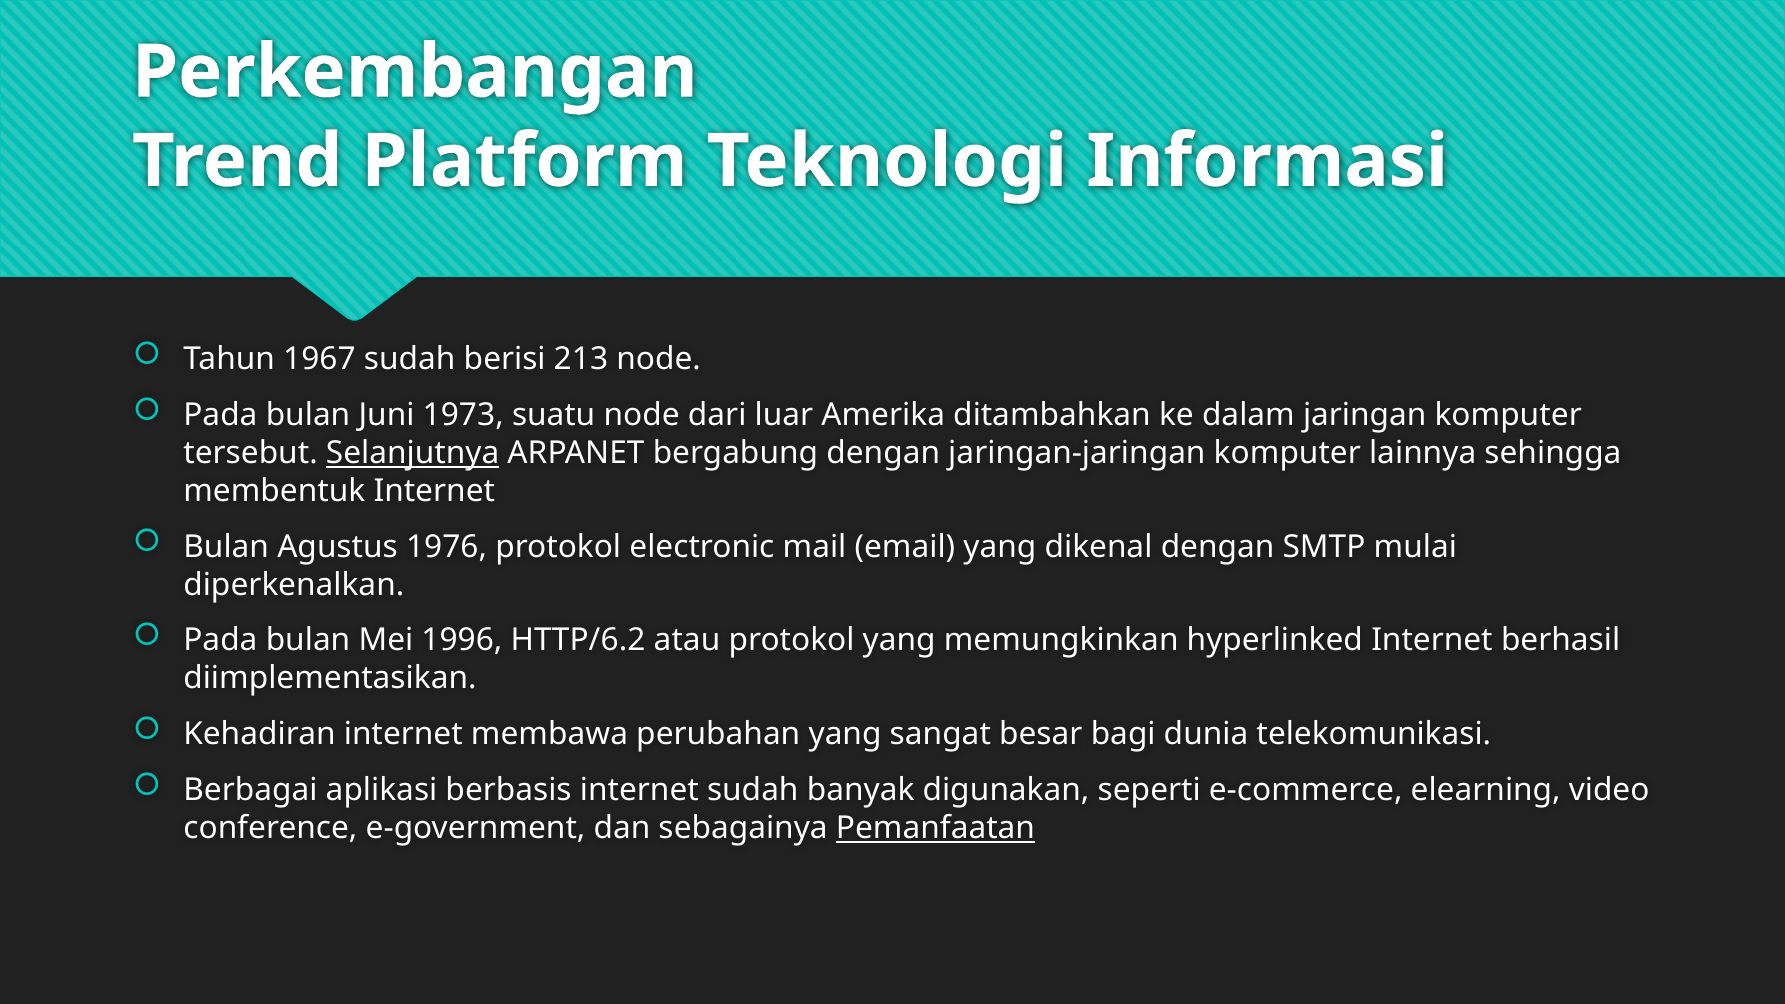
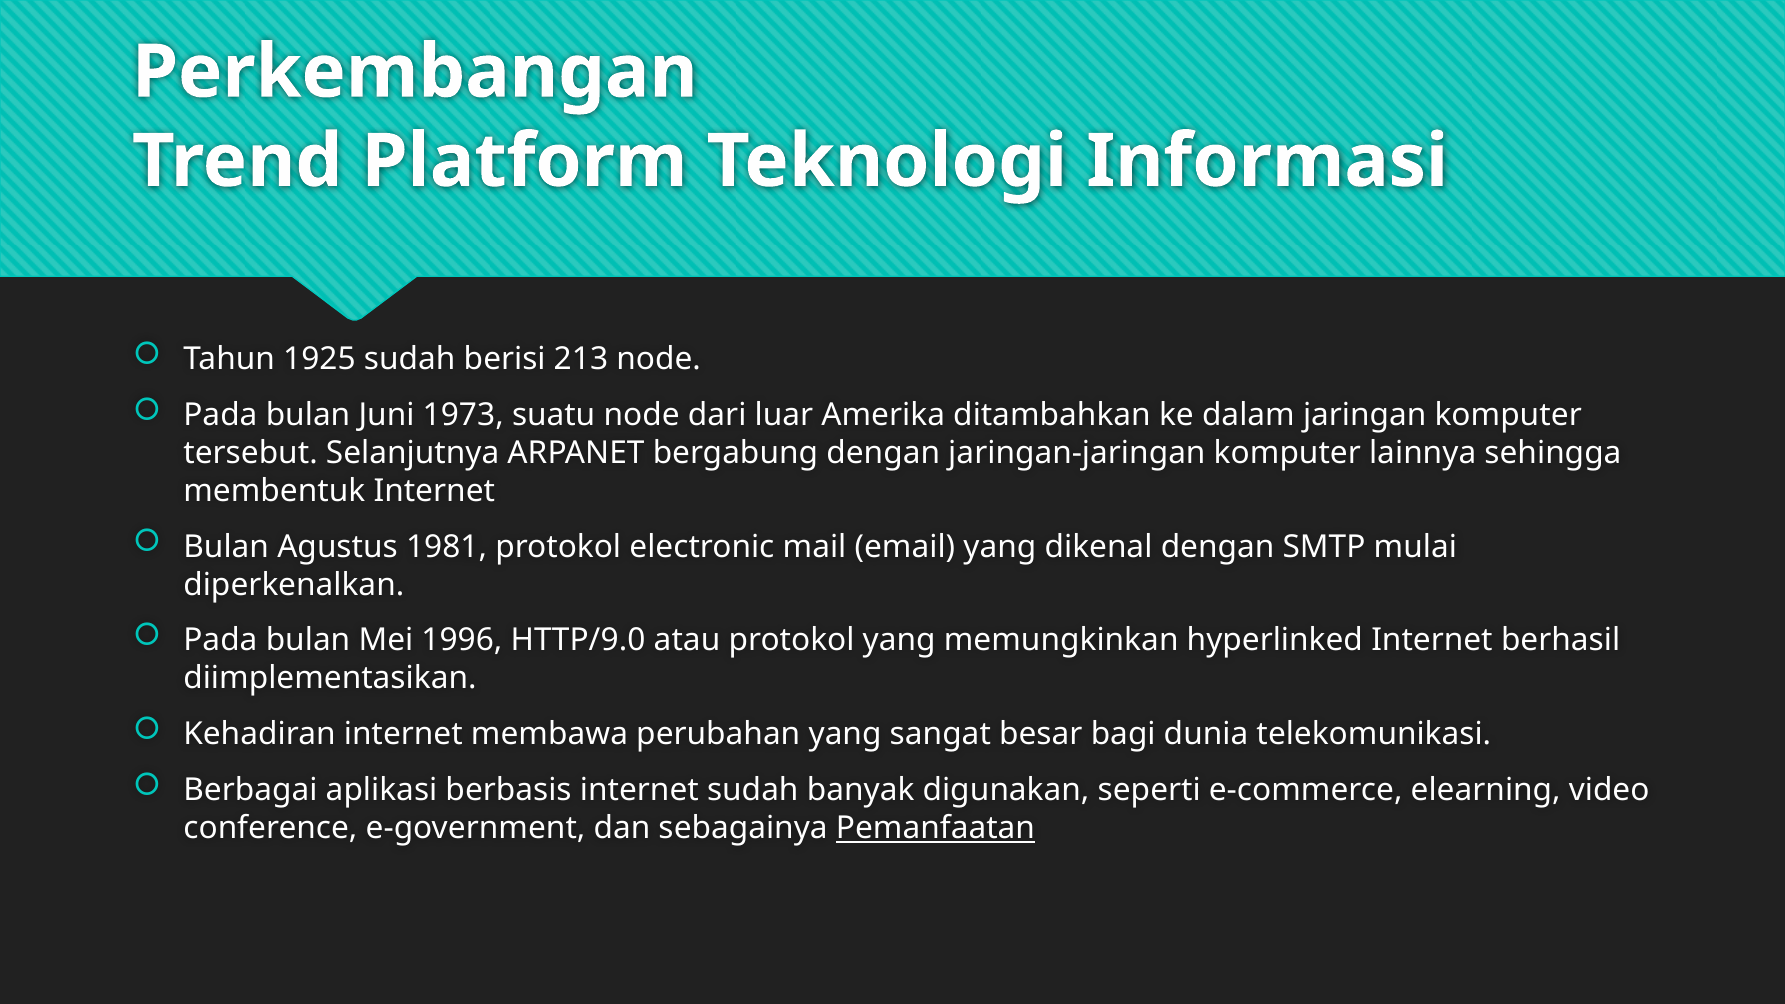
1967: 1967 -> 1925 (319, 359)
Selanjutnya underline: present -> none (413, 453)
1976: 1976 -> 1981 (446, 547)
HTTP/6.2: HTTP/6.2 -> HTTP/9.0 (578, 641)
